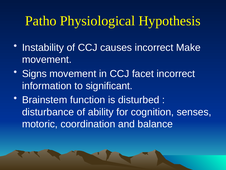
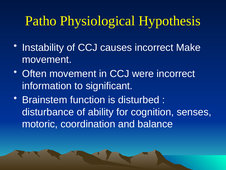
Signs: Signs -> Often (34, 74)
facet: facet -> were (143, 74)
